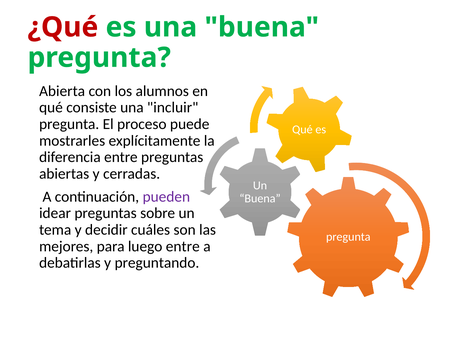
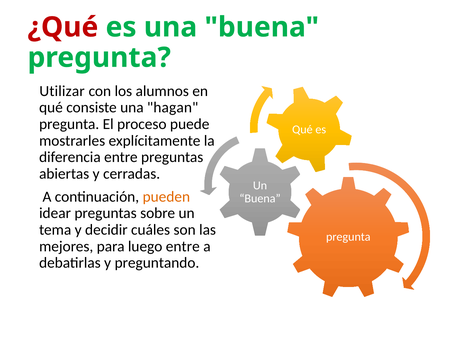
Abierta: Abierta -> Utilizar (62, 91)
incluir: incluir -> hagan (173, 108)
pueden colour: purple -> orange (166, 197)
